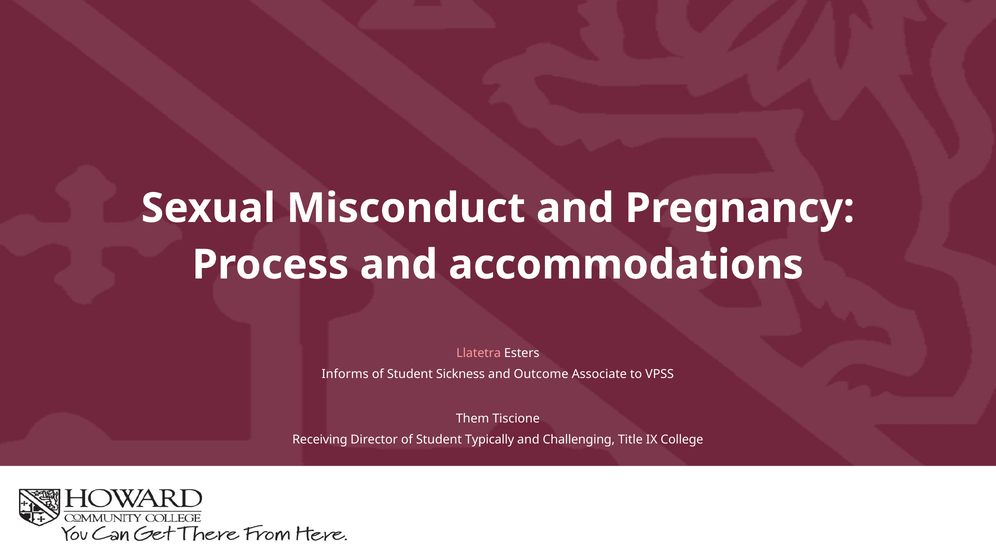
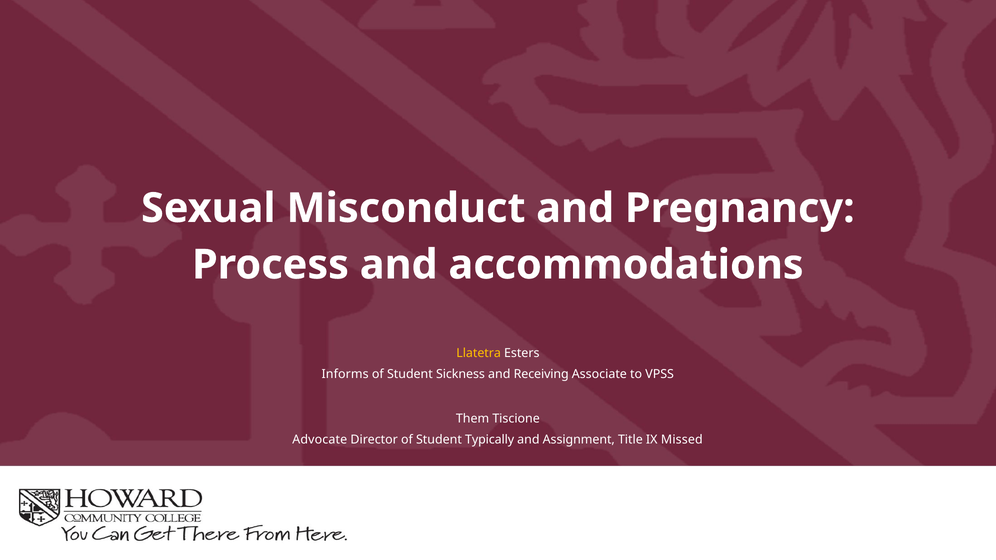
Llatetra colour: pink -> yellow (479, 353)
Outcome: Outcome -> Receiving (541, 375)
Receiving: Receiving -> Advocate (320, 440)
Challenging: Challenging -> Assignment (579, 440)
College: College -> Missed (682, 440)
